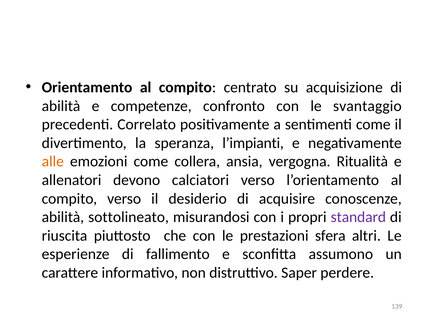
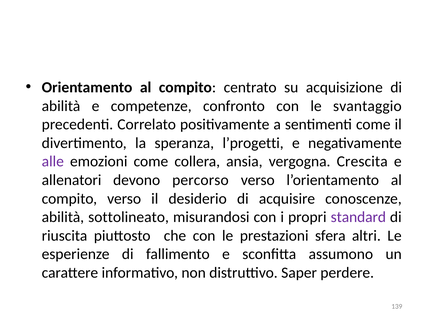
l’impianti: l’impianti -> l’progetti (253, 143)
alle colour: orange -> purple (53, 162)
Ritualità: Ritualità -> Crescita (362, 162)
calciatori: calciatori -> percorso (200, 180)
